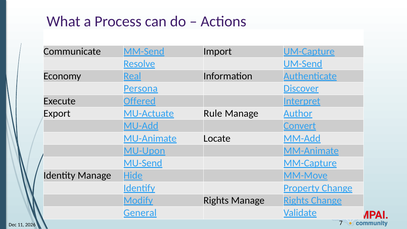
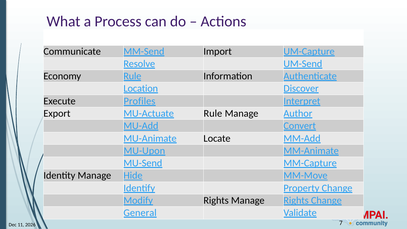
Economy Real: Real -> Rule (132, 76)
Persona: Persona -> Location (141, 89)
Offered: Offered -> Profiles (140, 101)
